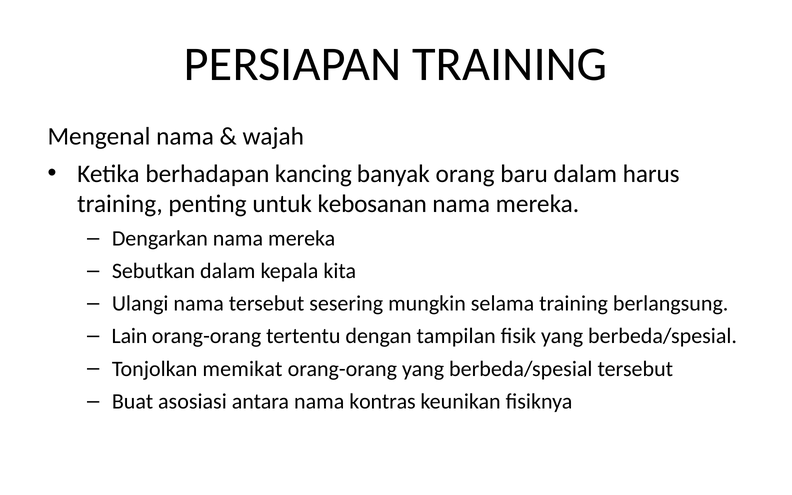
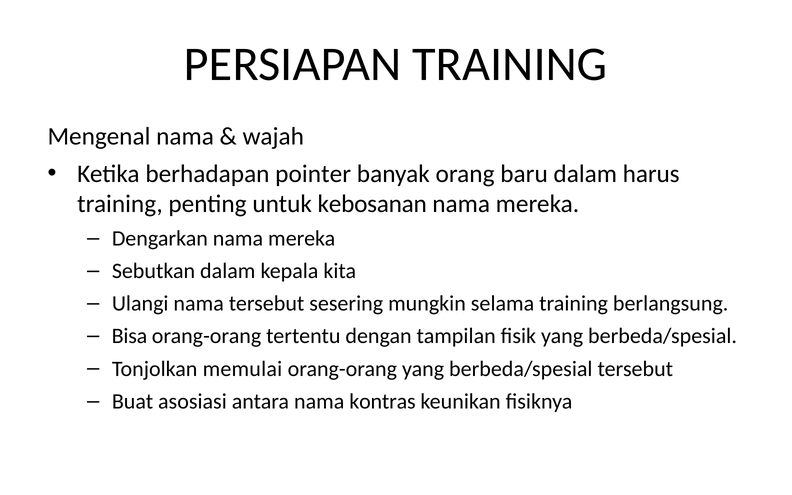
kancing: kancing -> pointer (313, 174)
Lain: Lain -> Bisa (129, 336)
memikat: memikat -> memulai (242, 369)
